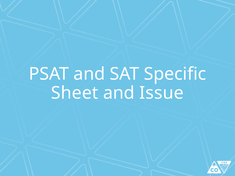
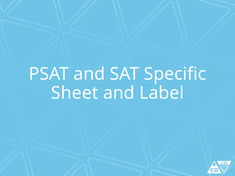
Issue: Issue -> Label (162, 93)
